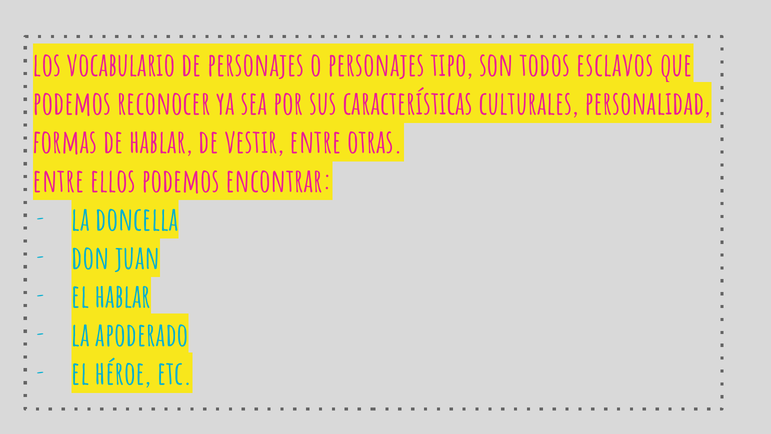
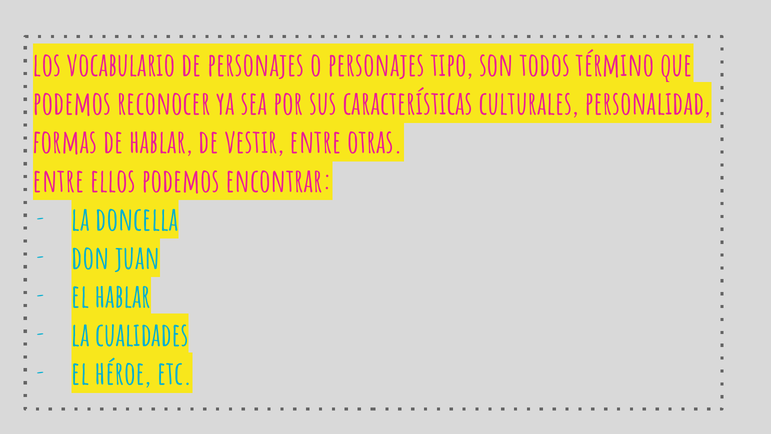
esclavos: esclavos -> término (615, 66)
apoderado: apoderado -> cualidades (142, 336)
